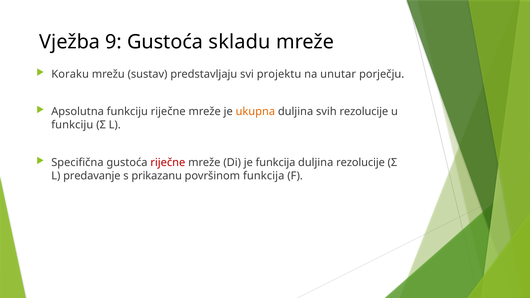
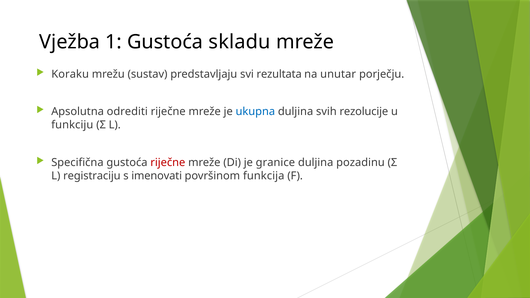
9: 9 -> 1 (114, 42)
projektu: projektu -> rezultata (279, 74)
Apsolutna funkciju: funkciju -> odrediti (127, 112)
ukupna colour: orange -> blue (255, 112)
je funkcija: funkcija -> granice (275, 163)
duljina rezolucije: rezolucije -> pozadinu (360, 163)
predavanje: predavanje -> registraciju (92, 176)
prikazanu: prikazanu -> imenovati (157, 176)
